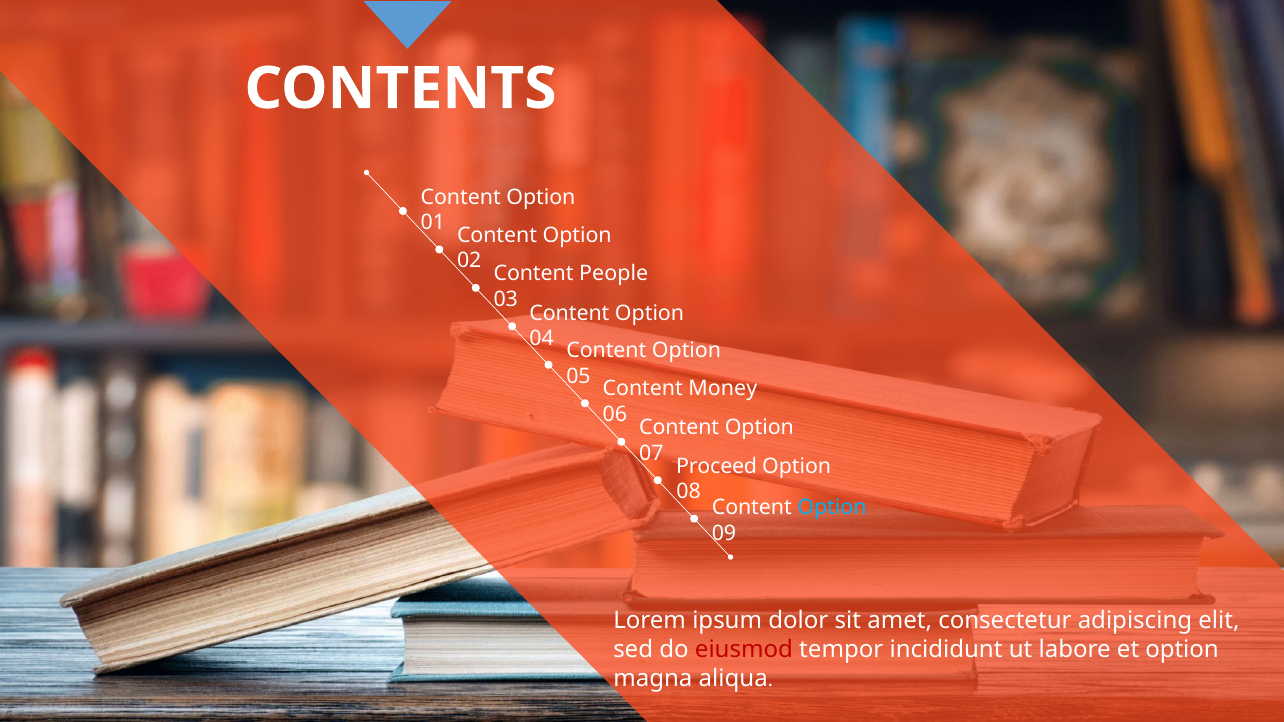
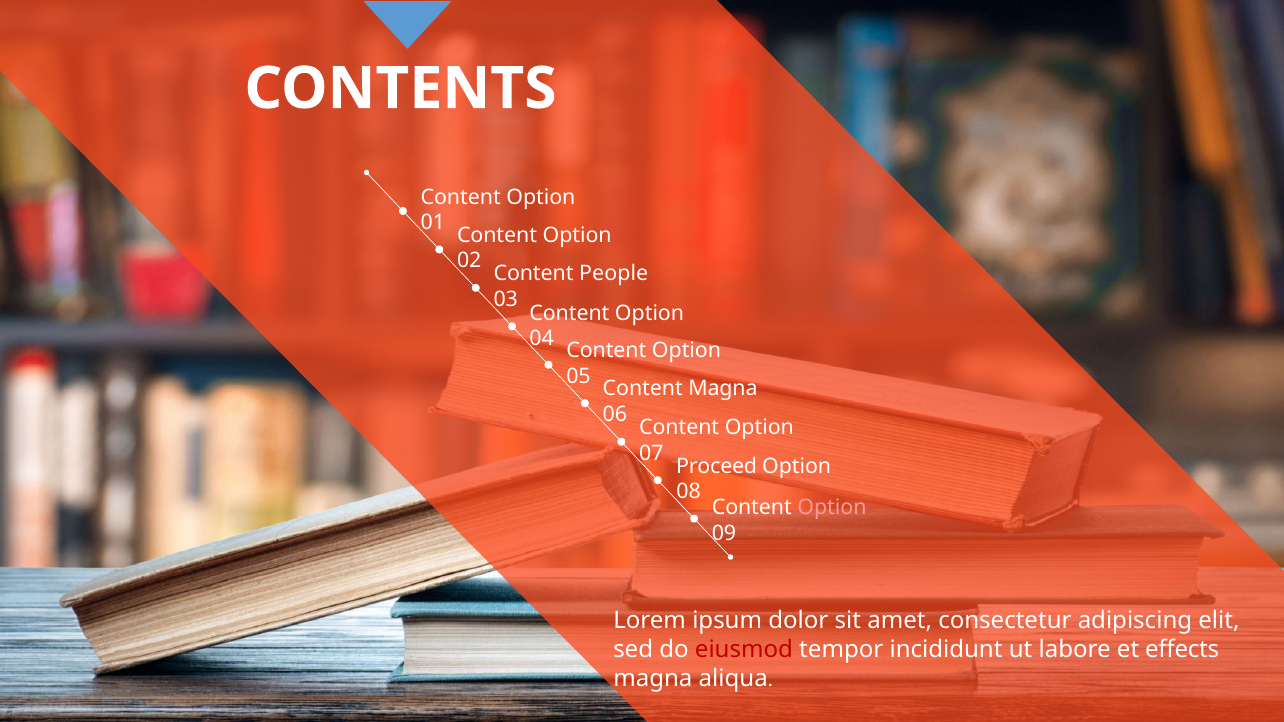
Content Money: Money -> Magna (723, 389)
Option colour: light blue -> pink (832, 508)
et option: option -> effects (1182, 650)
